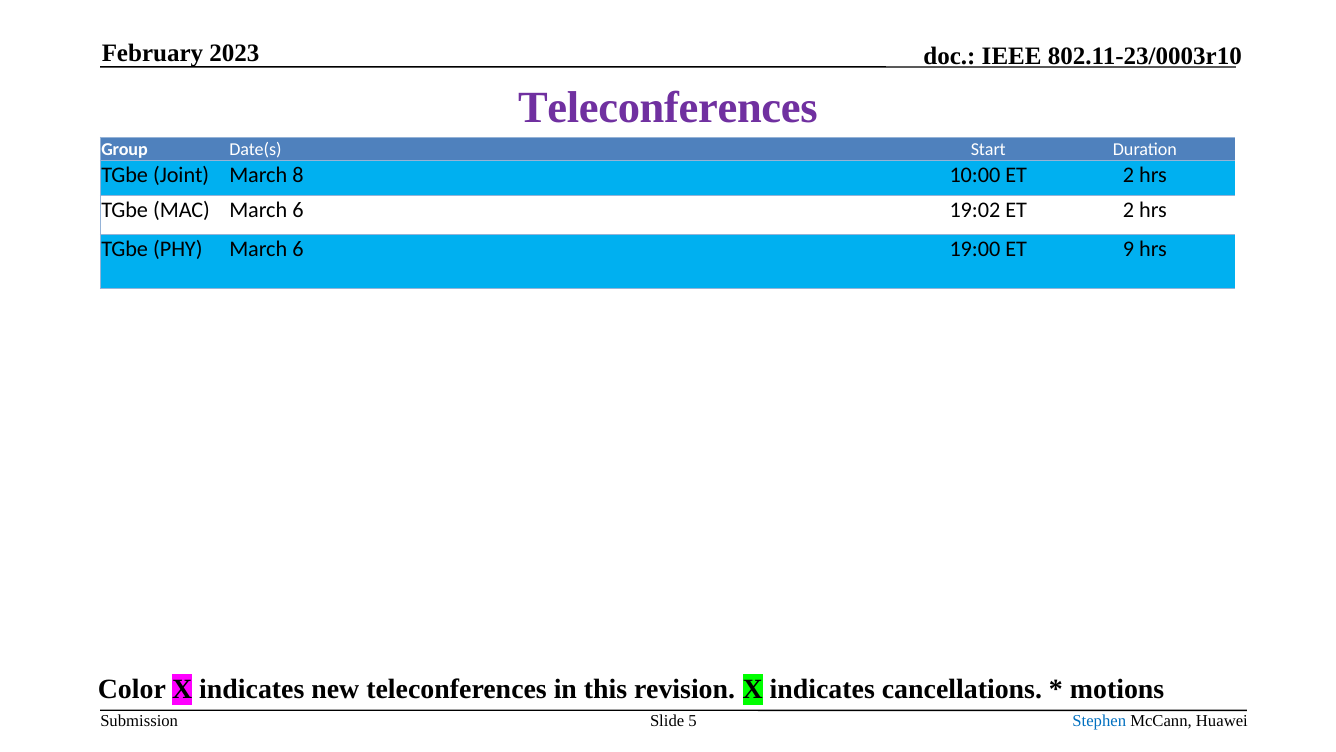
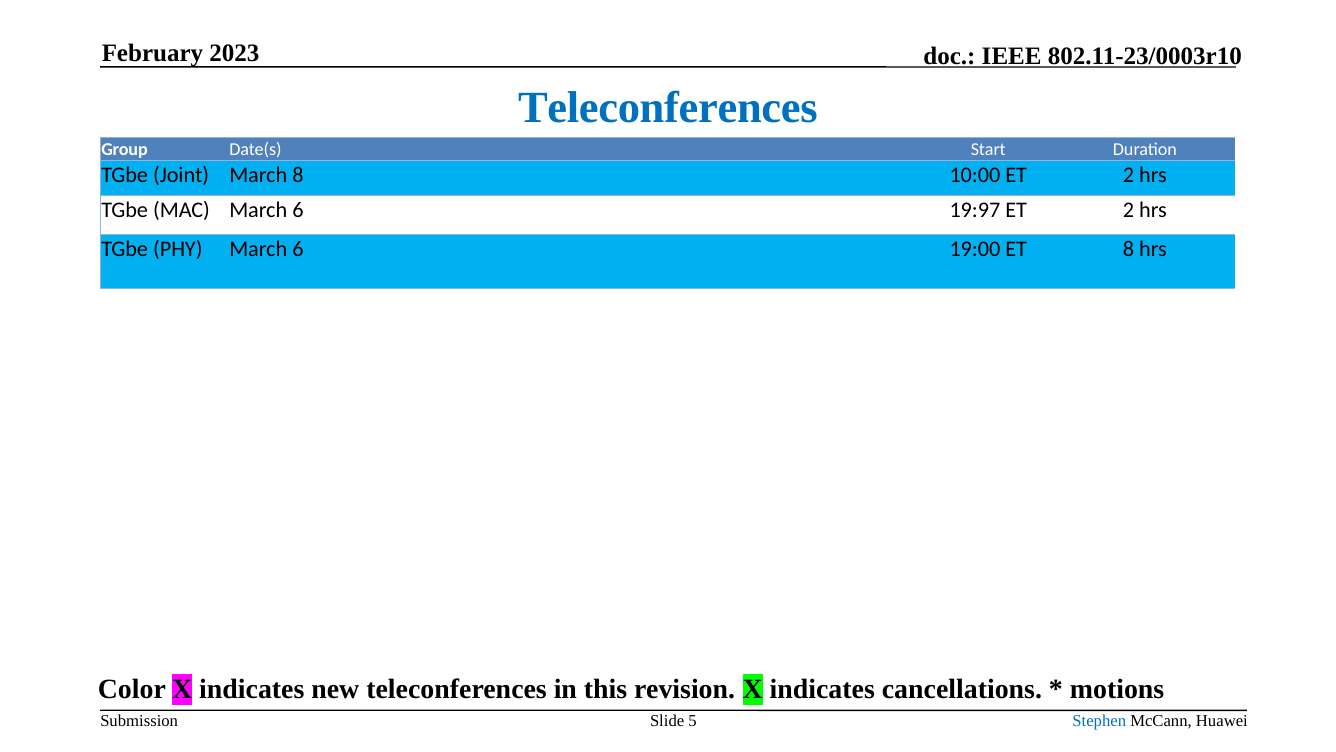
Teleconferences colour: purple -> blue (668, 107)
19:02: 19:02 -> 19:97 (975, 210)
ET 9: 9 -> 8 (1129, 249)
